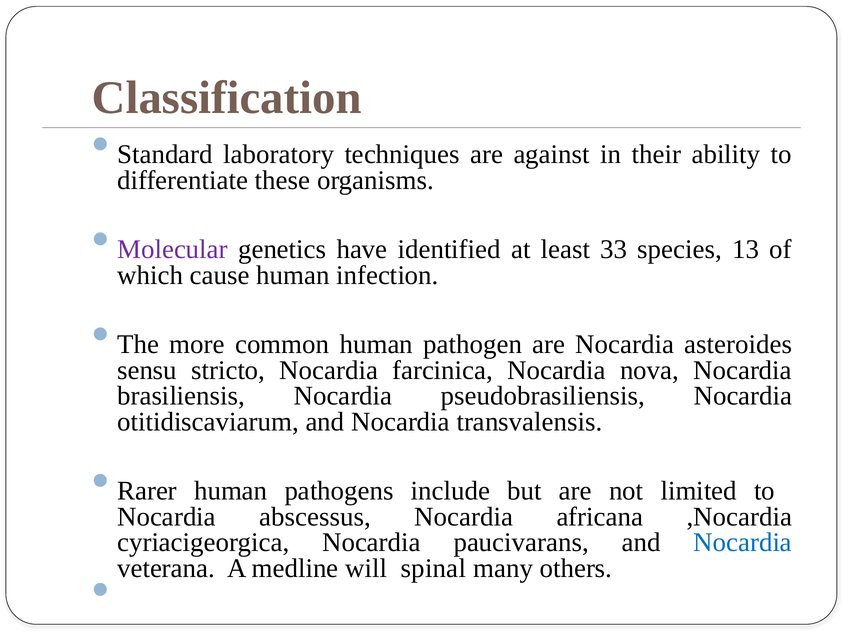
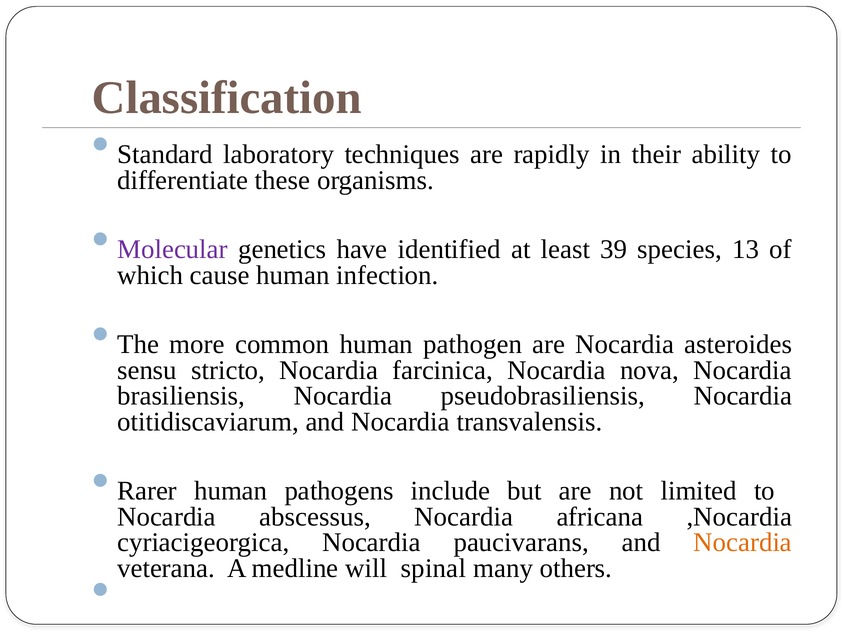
against: against -> rapidly (552, 154)
33: 33 -> 39 (614, 249)
Nocardia colour: blue -> orange (743, 542)
